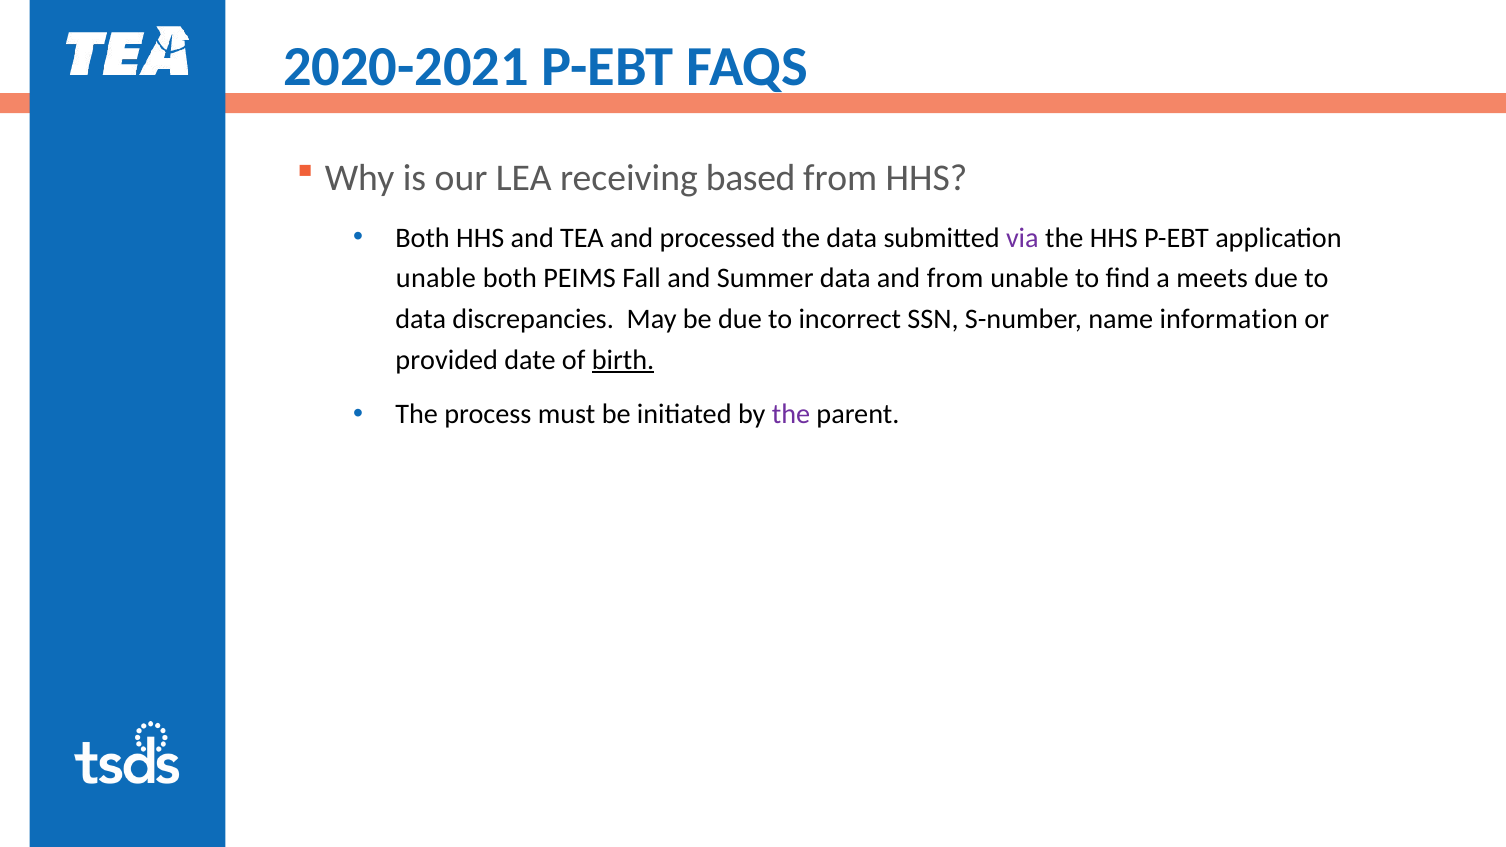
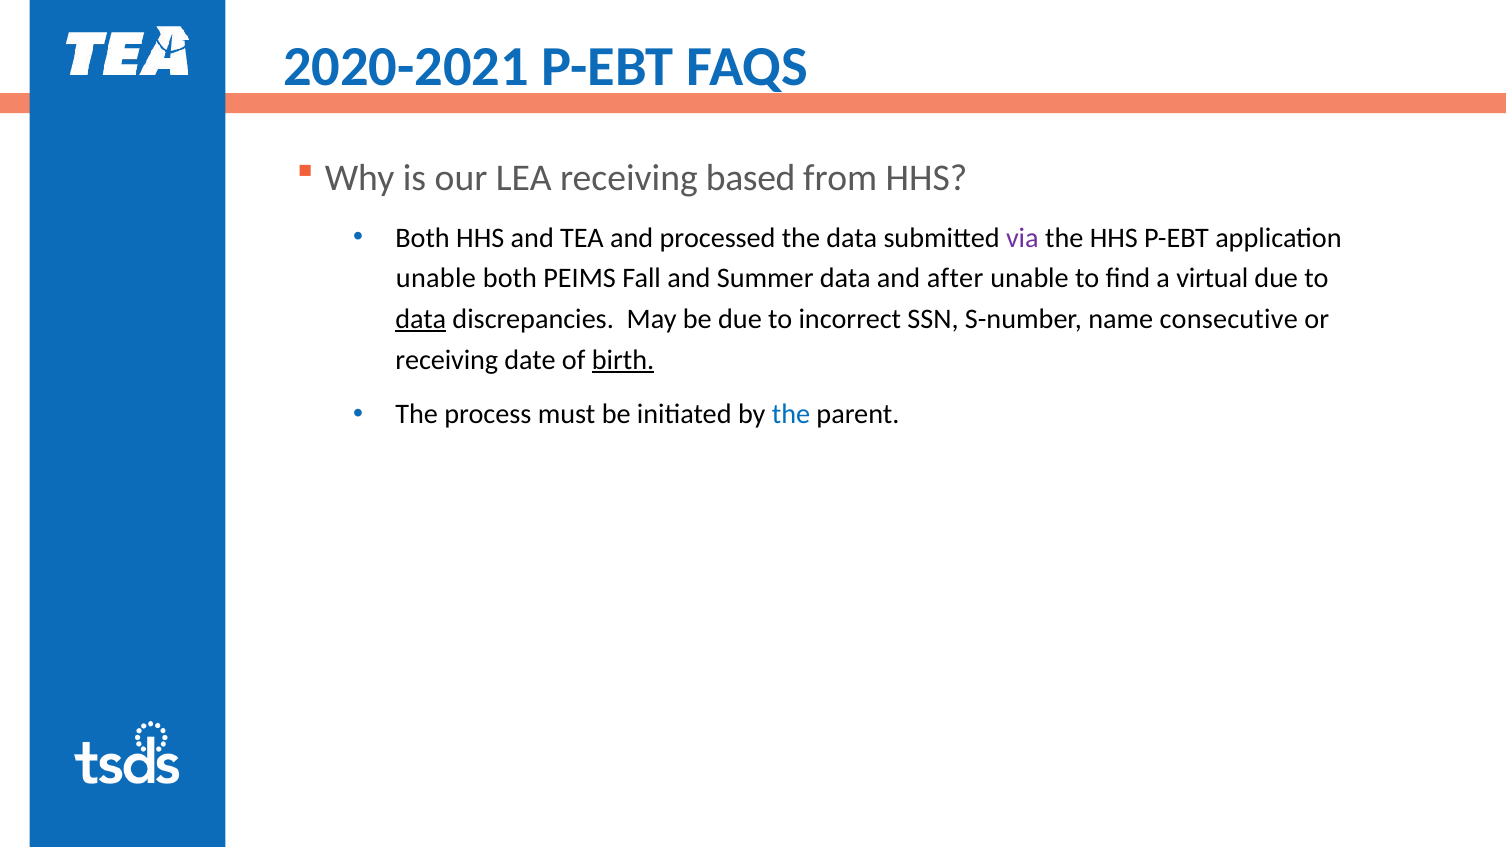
and from: from -> after (955, 278)
meets: meets -> virtual (1212, 278)
data underline: none -> present (421, 319)
information: information -> consecutive (1229, 319)
provided: provided -> receiving (447, 360)
the colour: purple -> blue (791, 415)
